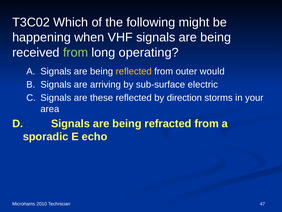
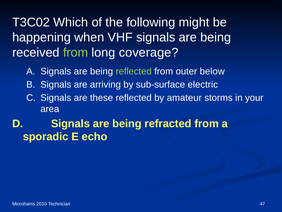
operating: operating -> coverage (149, 52)
reflected colour: yellow -> light green (134, 71)
would: would -> below (212, 71)
direction: direction -> amateur (184, 97)
